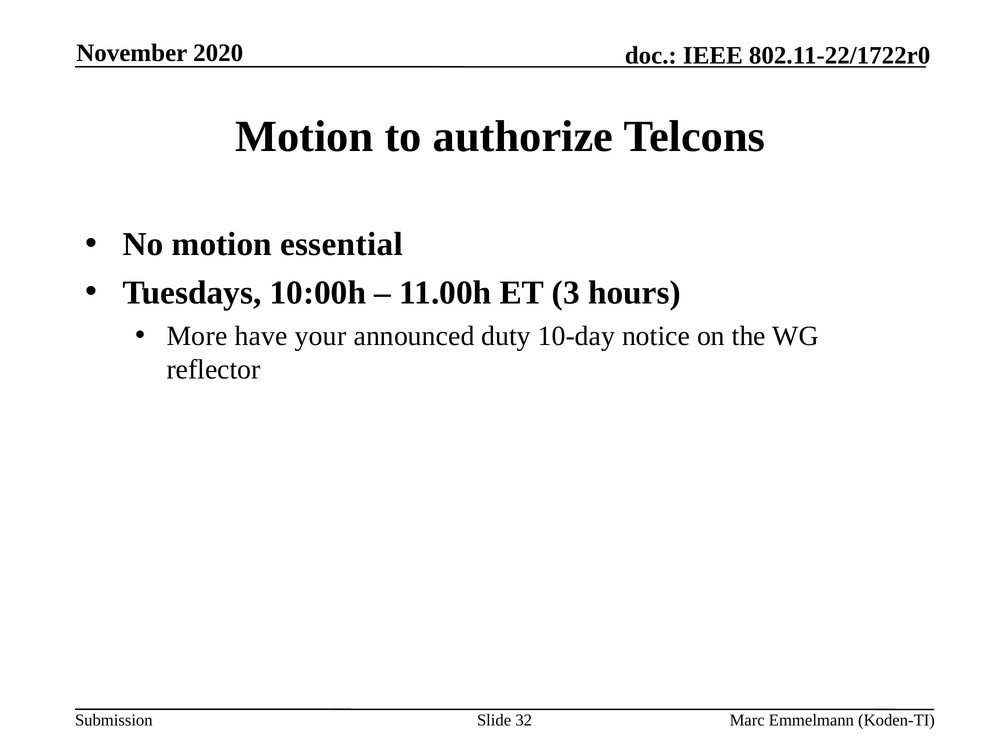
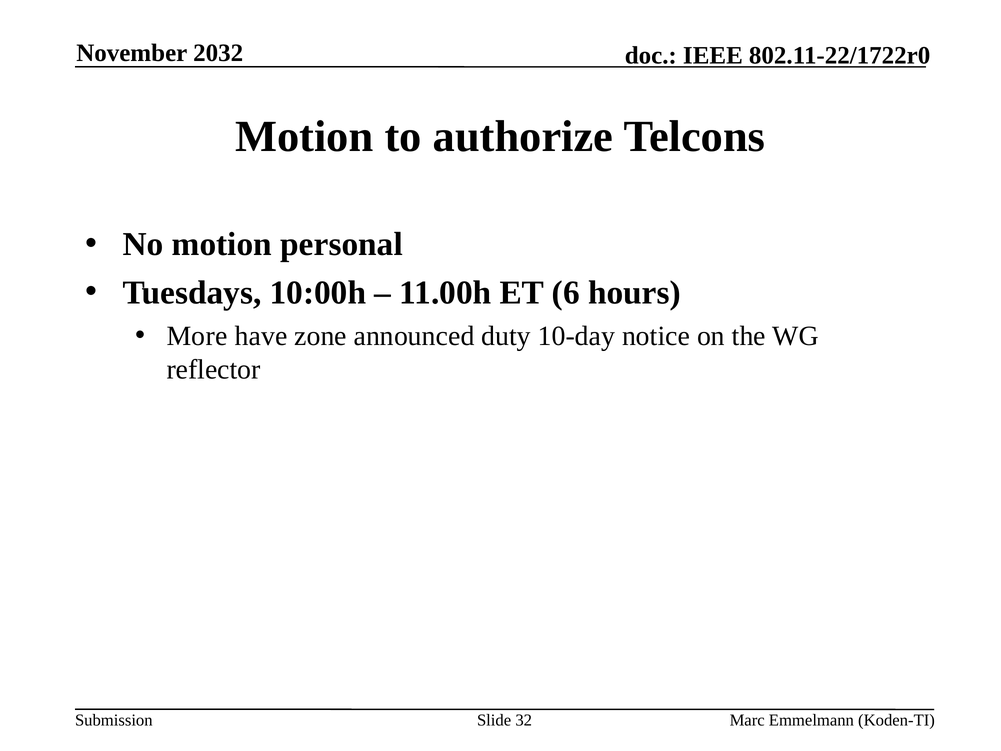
2020: 2020 -> 2032 (218, 53)
essential: essential -> personal (342, 244)
3: 3 -> 6 (566, 293)
your: your -> zone (321, 336)
